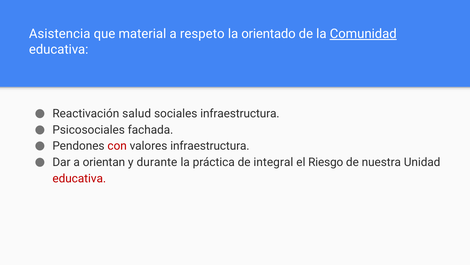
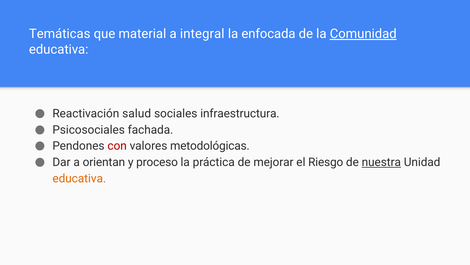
Asistencia: Asistencia -> Temáticas (60, 34)
respeto: respeto -> integral (202, 34)
orientado: orientado -> enfocada (268, 34)
valores infraestructura: infraestructura -> metodológicas (210, 146)
durante: durante -> proceso (157, 162)
integral: integral -> mejorar (273, 162)
nuestra underline: none -> present (381, 162)
educativa colour: red -> orange (79, 178)
